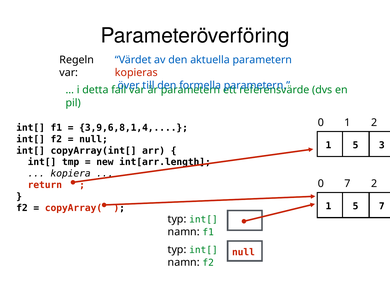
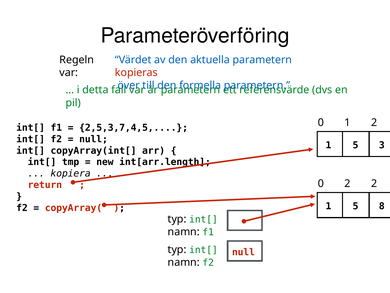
3,9,6,8,1,4: 3,9,6,8,1,4 -> 2,5,3,7,4,5 (134, 128)
0 7: 7 -> 2 (347, 183)
5 7: 7 -> 8 (382, 206)
